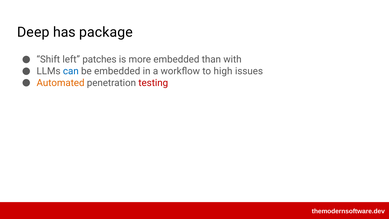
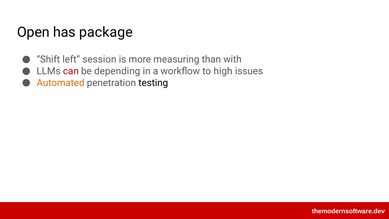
Deep: Deep -> Open (33, 32)
patches: patches -> session (99, 59)
more embedded: embedded -> measuring (176, 59)
can colour: blue -> red (71, 71)
be embedded: embedded -> depending (117, 71)
testing colour: red -> black (153, 83)
